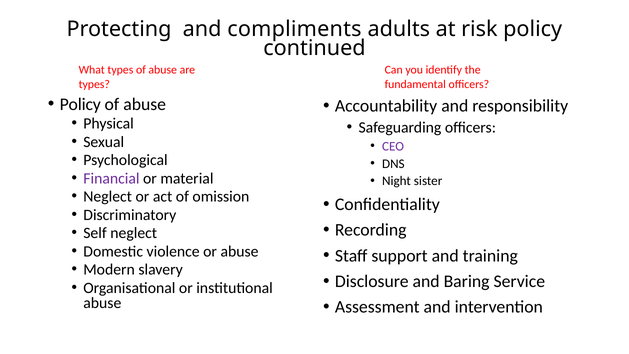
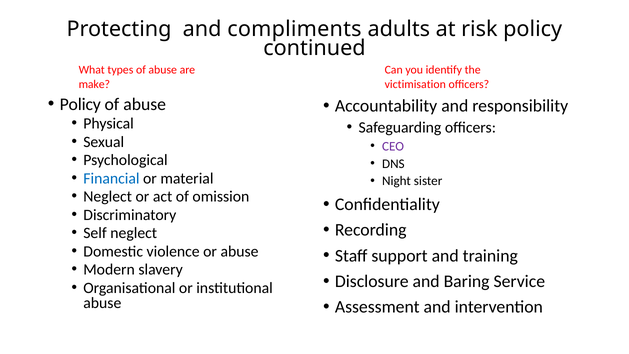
types: types -> make (94, 84)
fundamental: fundamental -> victimisation (415, 84)
Financial colour: purple -> blue (111, 178)
